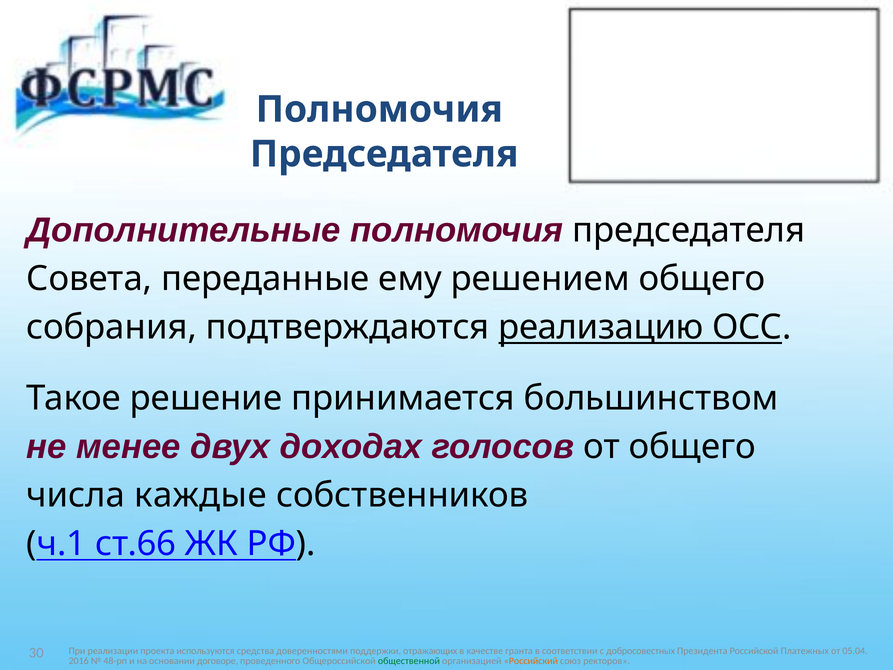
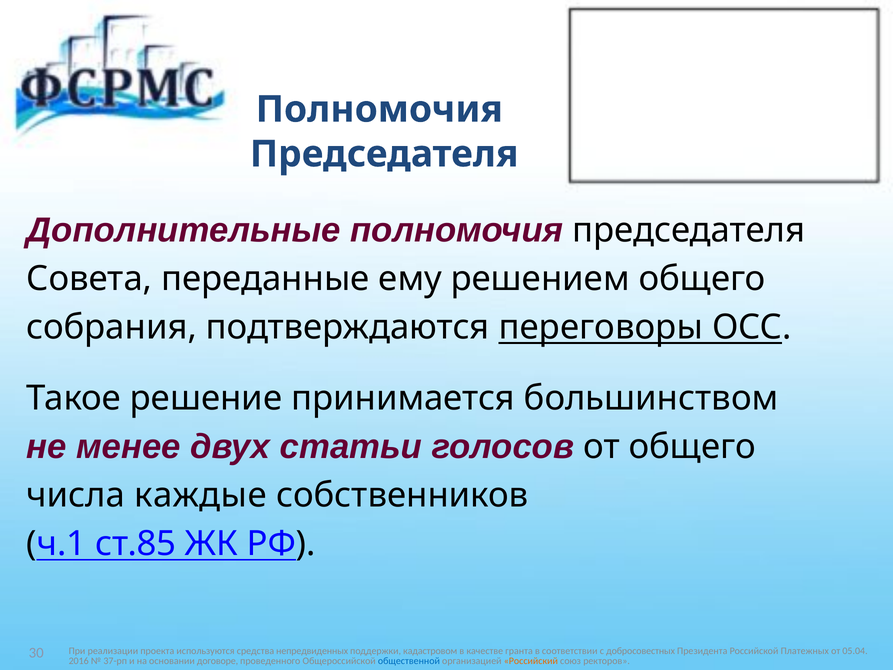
реализацию: реализацию -> переговоры (601, 327)
доходах: доходах -> статьи (351, 447)
ст.66: ст.66 -> ст.85 (136, 544)
доверенностями: доверенностями -> непредвиденных (312, 651)
отражающих: отражающих -> кадастровом (430, 651)
48-рп: 48-рп -> 37-рп (115, 661)
общественной colour: green -> blue (409, 661)
